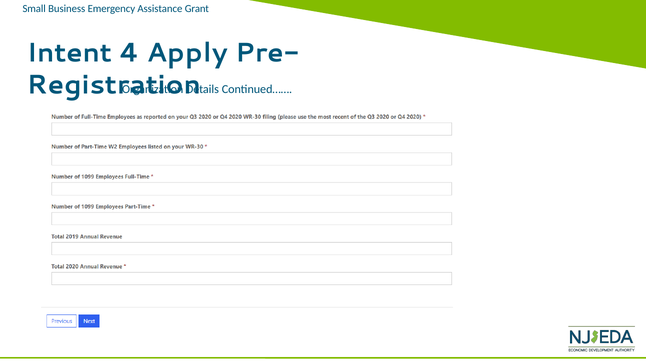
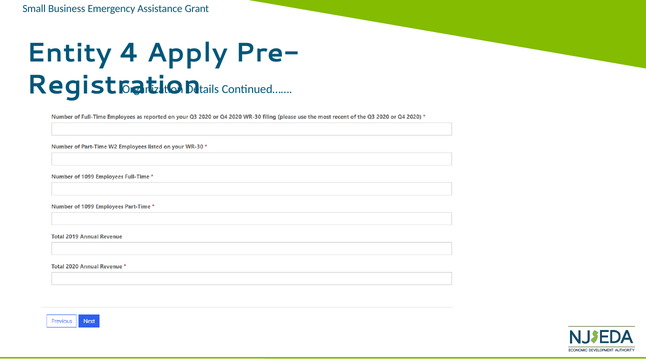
Intent: Intent -> Entity (69, 53)
